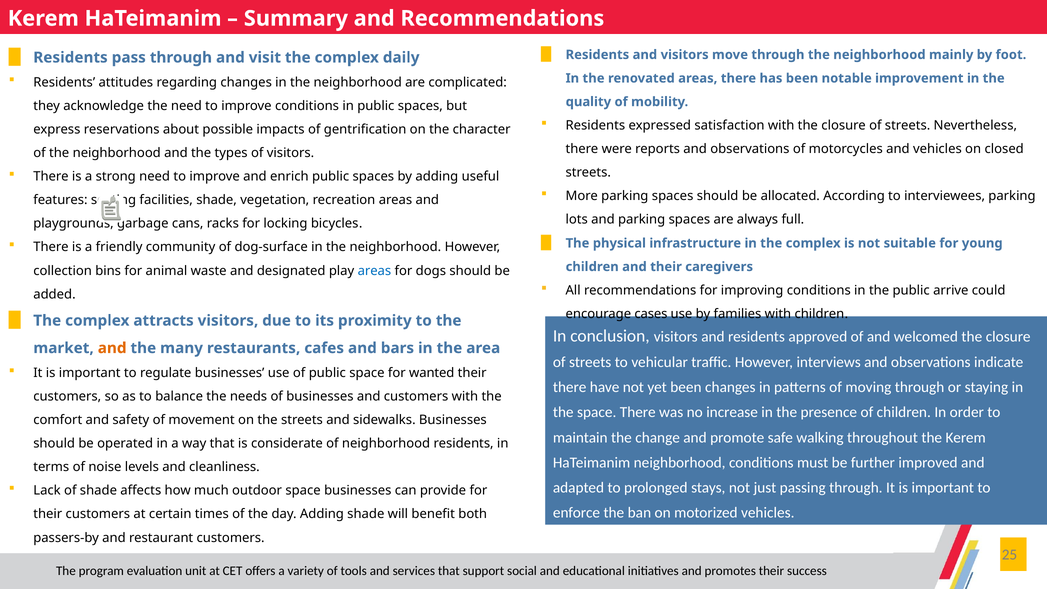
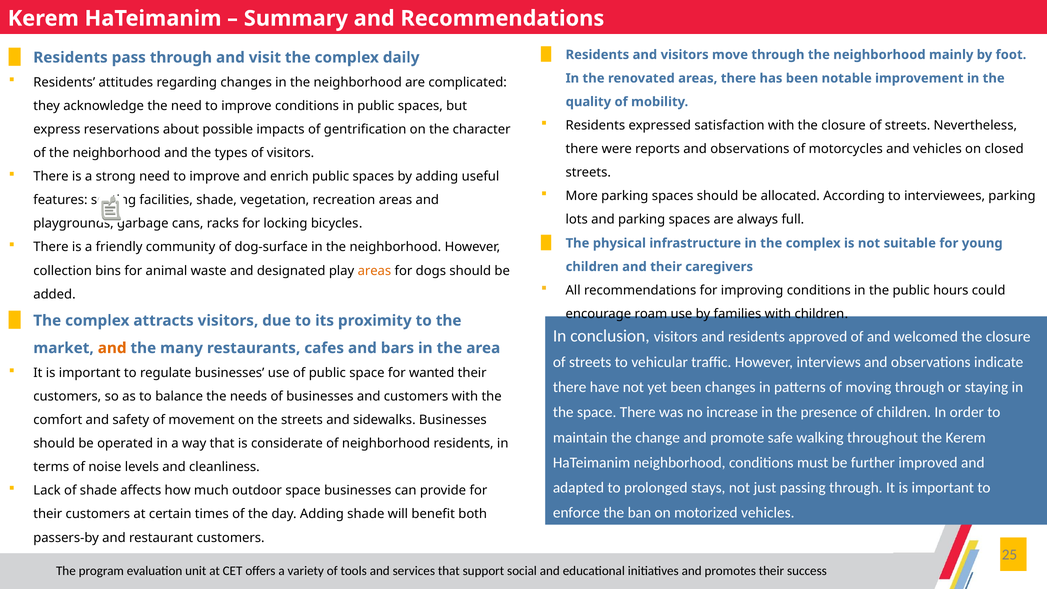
areas colour: blue -> orange (374, 271)
arrive: arrive -> hours (951, 290)
cases: cases -> roam (651, 314)
